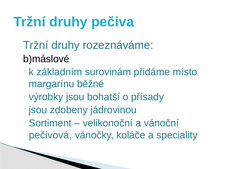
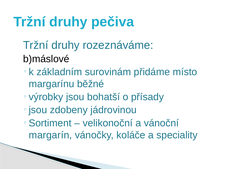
pečivová: pečivová -> margarín (50, 135)
